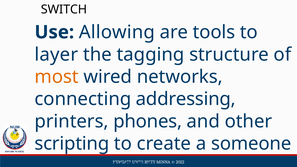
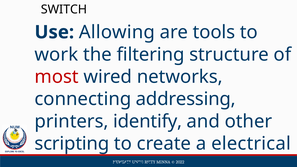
layer: layer -> work (56, 54)
tagging: tagging -> filtering (151, 54)
most colour: orange -> red (57, 77)
phones: phones -> identify (148, 121)
someone: someone -> electrical (251, 144)
